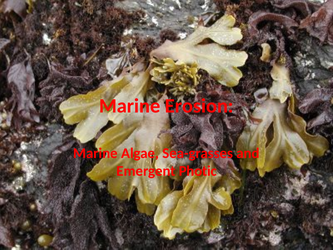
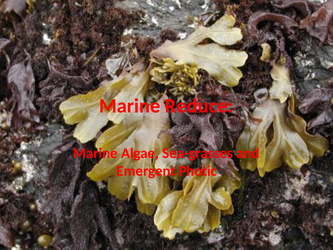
Erosion: Erosion -> Reduce (199, 106)
